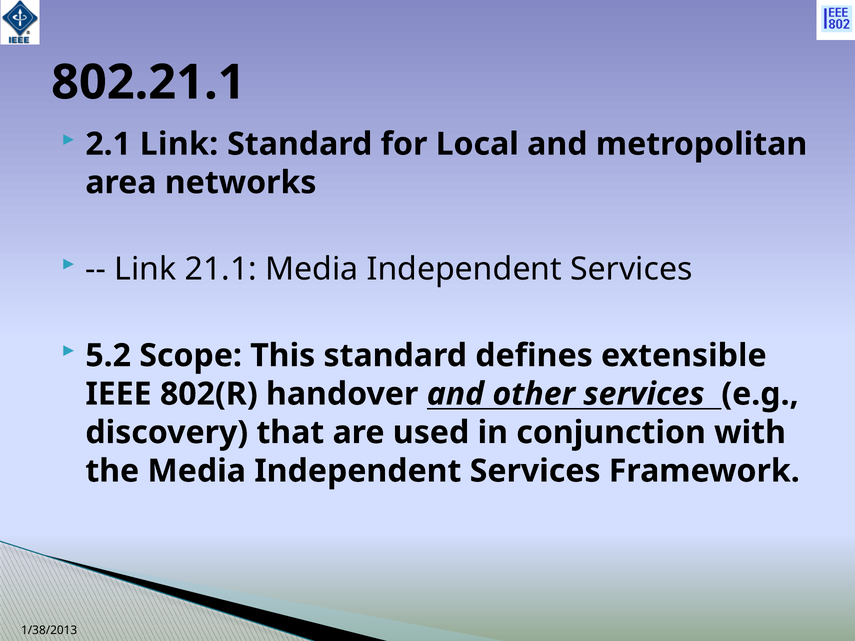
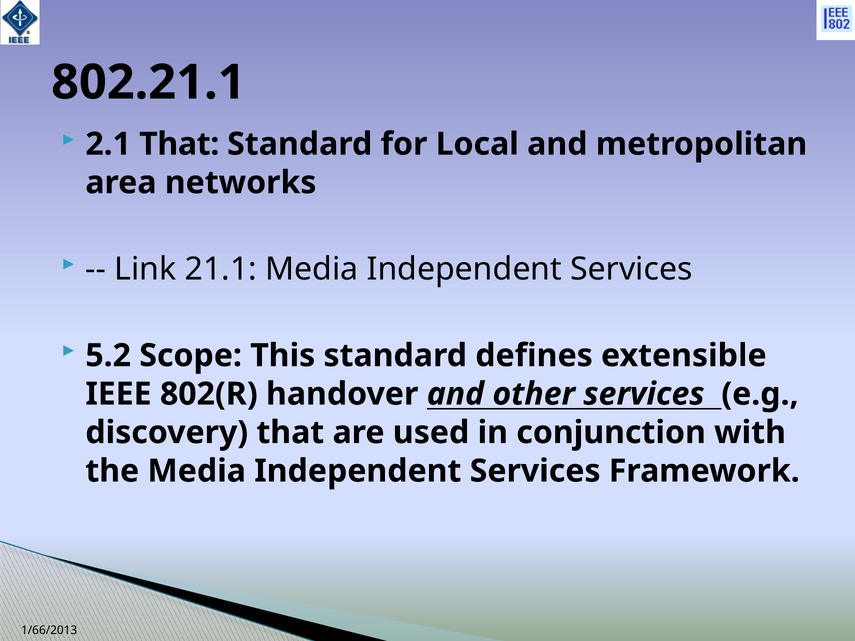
2.1 Link: Link -> That (179, 144)
1/38/2013: 1/38/2013 -> 1/66/2013 (49, 631)
